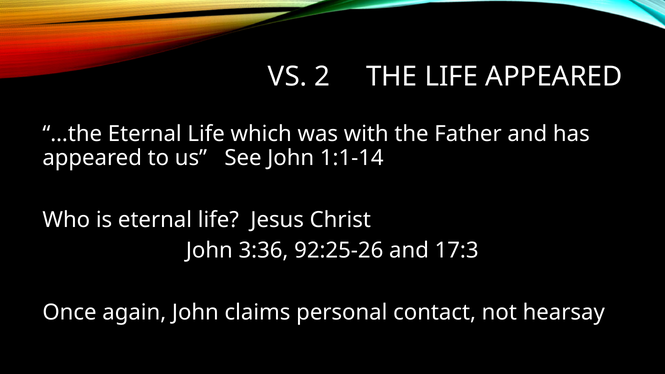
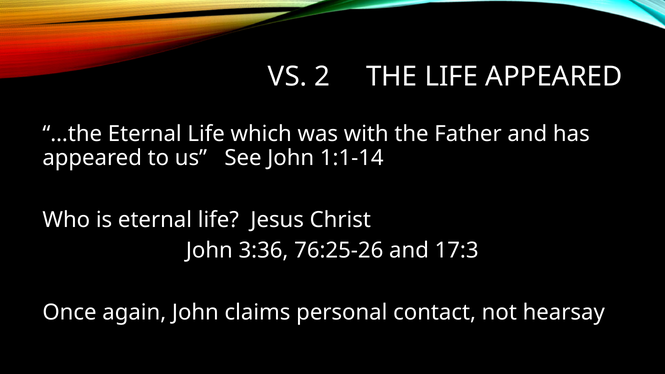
92:25-26: 92:25-26 -> 76:25-26 (339, 251)
